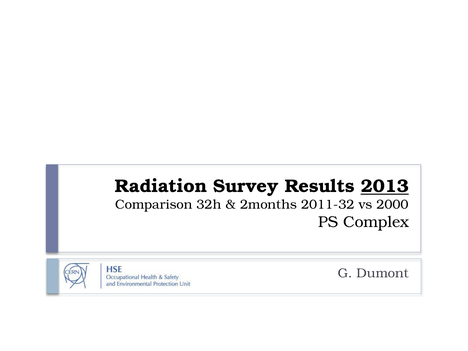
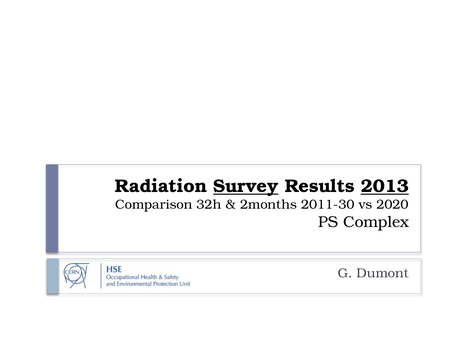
Survey underline: none -> present (246, 186)
2011-32: 2011-32 -> 2011-30 (328, 205)
2000: 2000 -> 2020 (393, 205)
